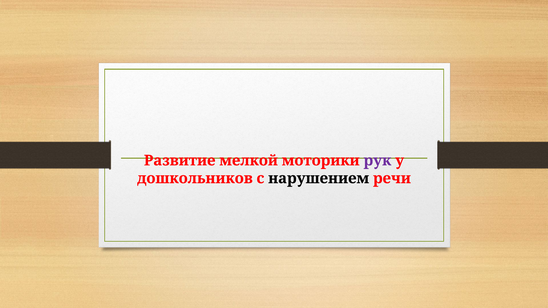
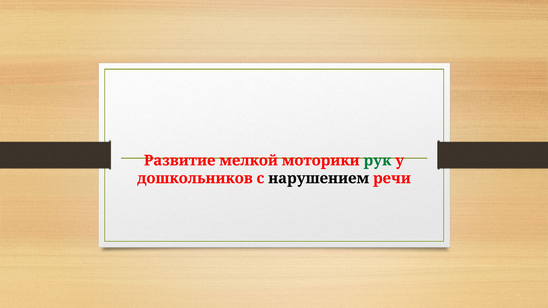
рук colour: purple -> green (377, 161)
